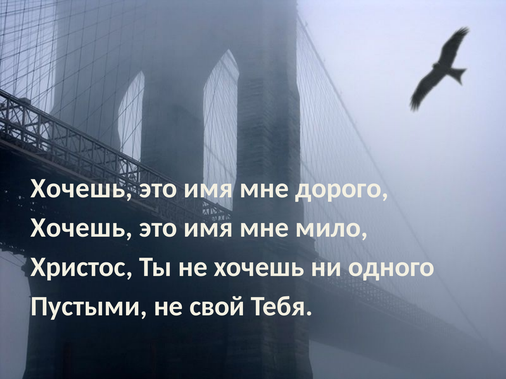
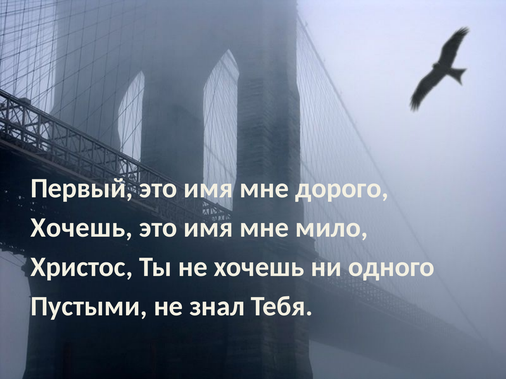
Хочешь: Хочешь -> Первый (82, 189)
свой: свой -> знал (217, 307)
